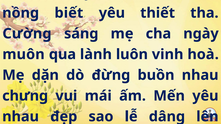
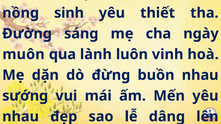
biết: biết -> sinh (69, 13)
Cường: Cường -> Đường (27, 34)
chưng: chưng -> sướng (25, 96)
